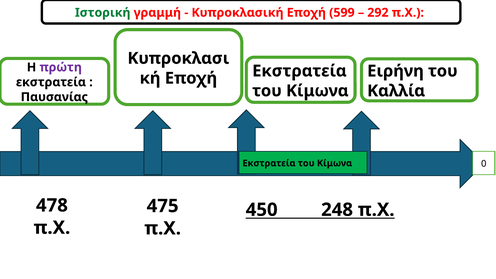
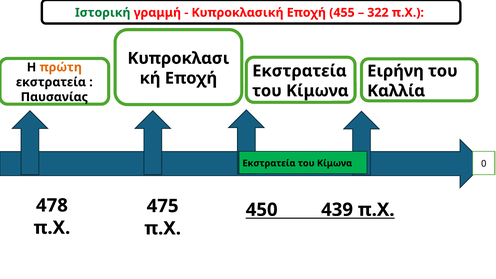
599: 599 -> 455 (342, 13)
292: 292 -> 322 (378, 13)
πρώτη colour: purple -> orange (61, 67)
248: 248 -> 439 (337, 210)
